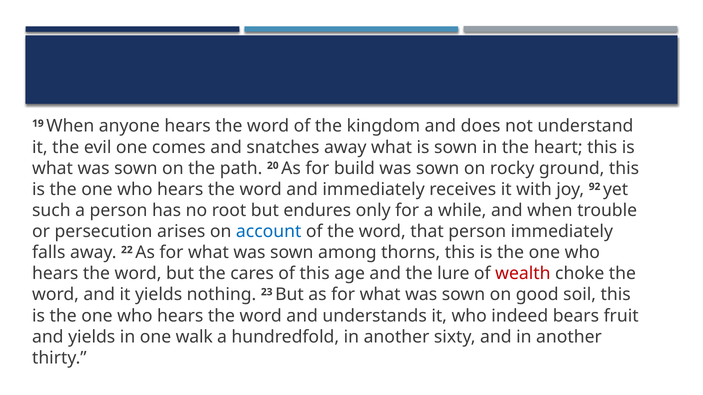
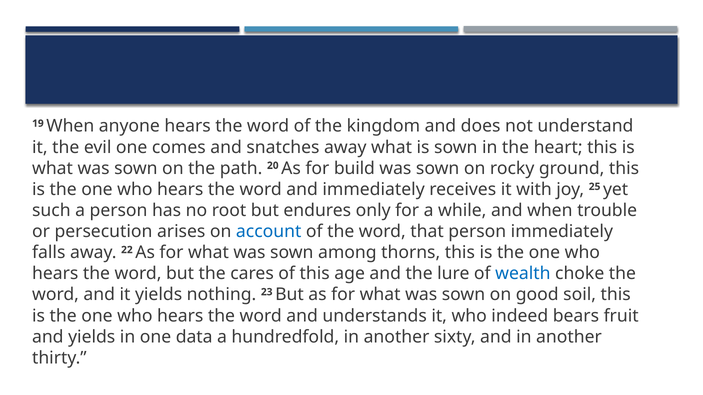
92: 92 -> 25 (595, 187)
wealth colour: red -> blue (523, 274)
walk: walk -> data (194, 337)
